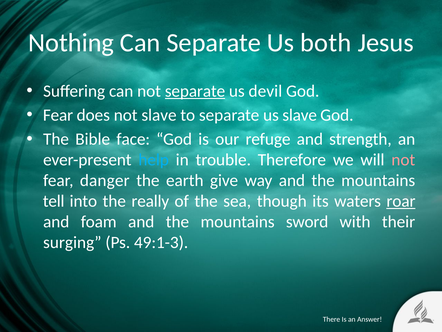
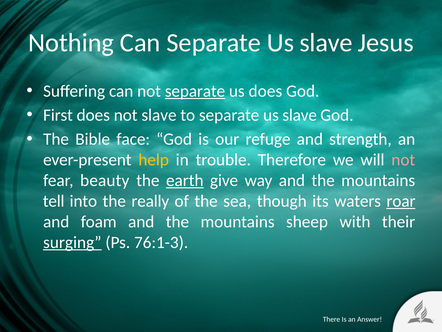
Can Separate Us both: both -> slave (326, 43)
us devil: devil -> does (265, 91)
Fear: Fear -> First (58, 115)
help colour: light blue -> yellow (154, 160)
danger: danger -> beauty (105, 180)
earth underline: none -> present (185, 180)
sword: sword -> sheep (307, 221)
surging underline: none -> present (72, 242)
49:1-3: 49:1-3 -> 76:1-3 (161, 242)
